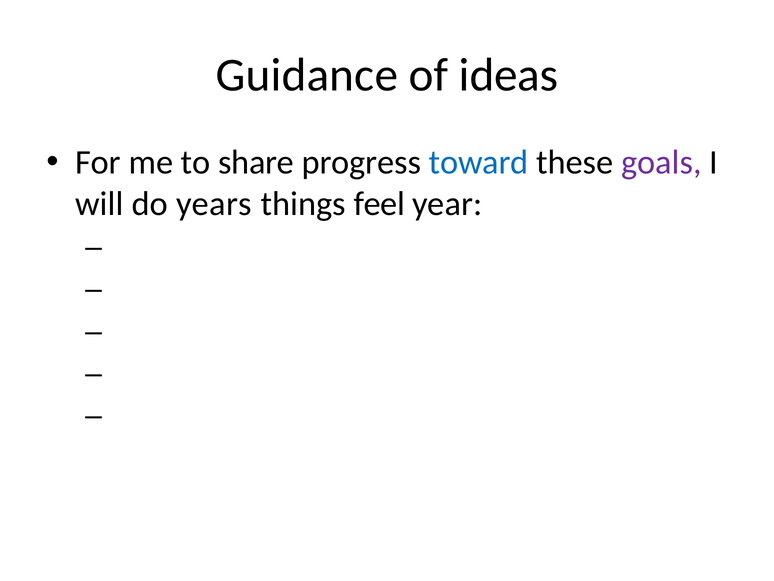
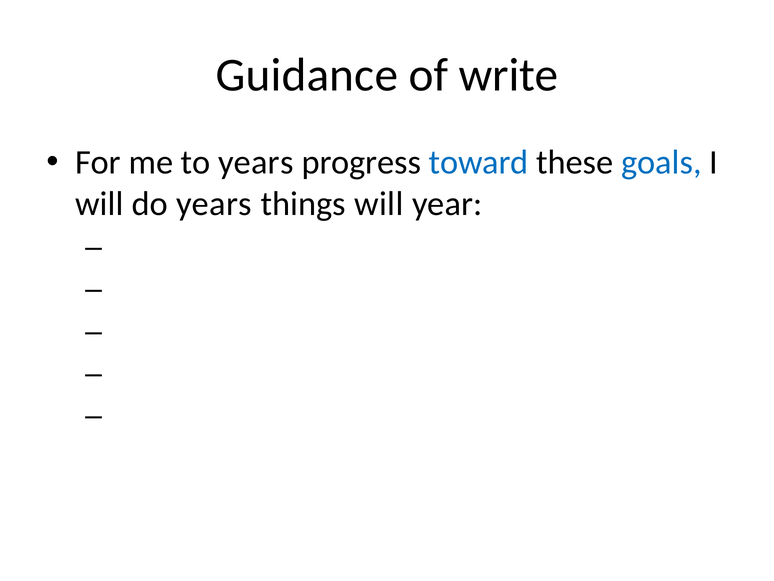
ideas: ideas -> write (509, 75)
to share: share -> years (256, 162)
goals colour: purple -> blue (661, 162)
things feel: feel -> will (379, 204)
